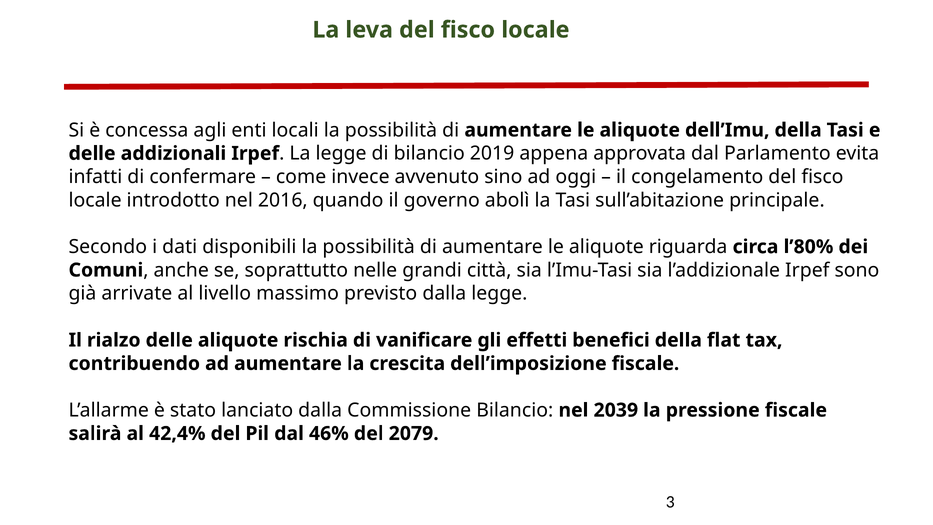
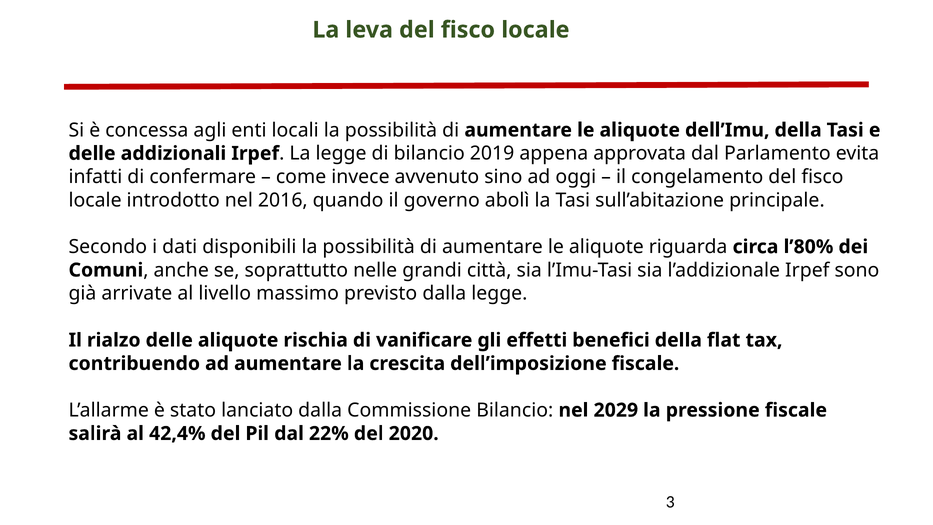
2039: 2039 -> 2029 (616, 410)
46%: 46% -> 22% (329, 433)
2079: 2079 -> 2020 (414, 433)
